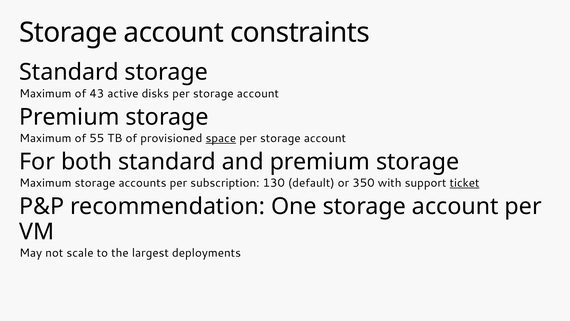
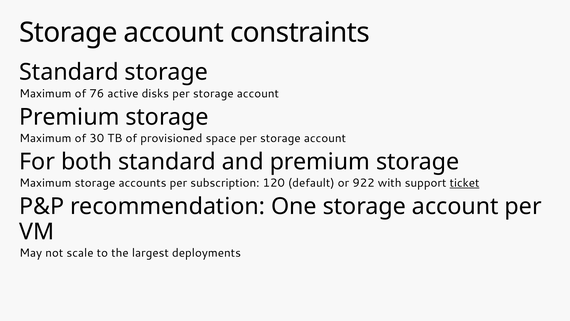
43: 43 -> 76 (97, 93)
55: 55 -> 30 (97, 138)
space underline: present -> none (221, 138)
130: 130 -> 120 (274, 183)
350: 350 -> 922 (363, 183)
